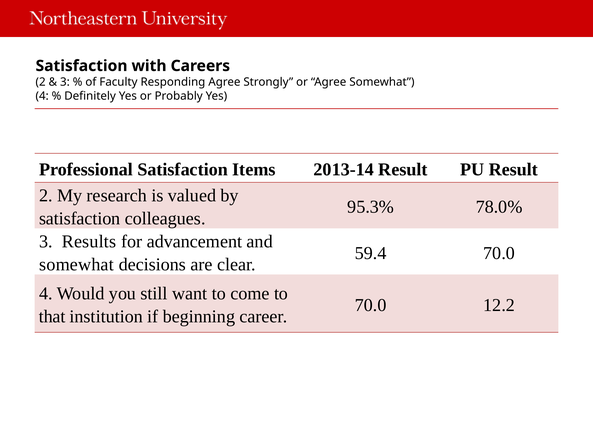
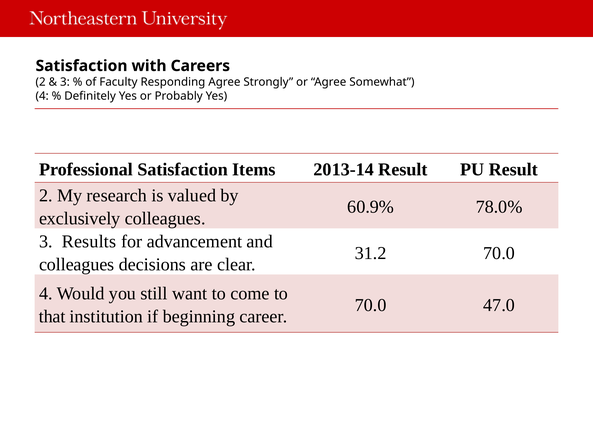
95.3%: 95.3% -> 60.9% (371, 207)
satisfaction: satisfaction -> exclusively (80, 218)
59.4: 59.4 -> 31.2 (371, 253)
somewhat: somewhat -> colleagues (77, 264)
12.2: 12.2 -> 47.0 (499, 305)
